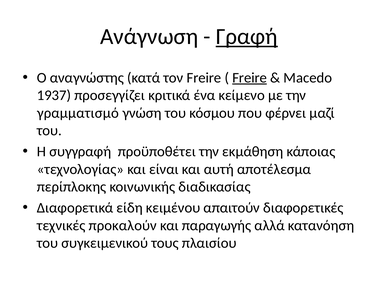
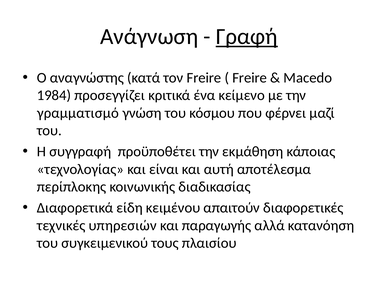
Freire underline: present -> none (250, 78)
1937: 1937 -> 1984 (54, 96)
προκαλούν: προκαλούν -> υπηρεσιών (123, 226)
